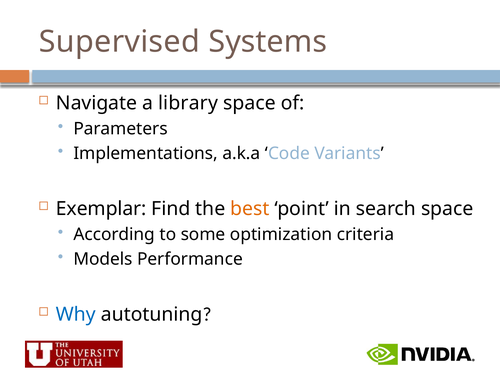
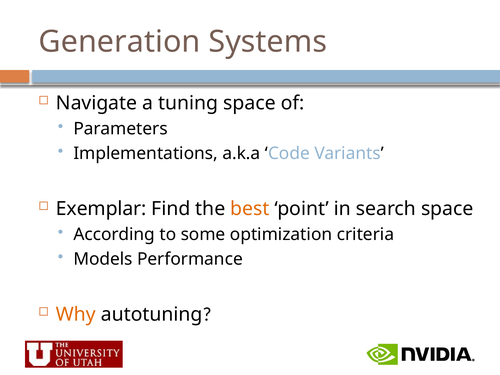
Supervised: Supervised -> Generation (119, 42)
library: library -> tuning (188, 103)
Why colour: blue -> orange (76, 314)
